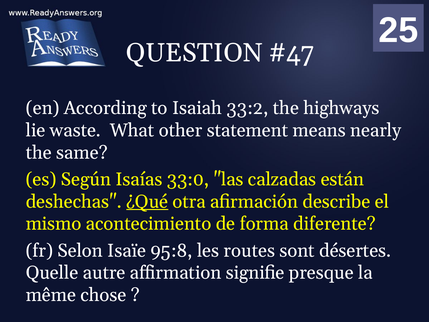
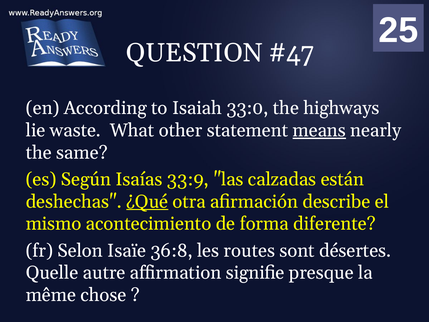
33:2: 33:2 -> 33:0 (247, 108)
means underline: none -> present (319, 130)
33:0: 33:0 -> 33:9 (188, 179)
95:8: 95:8 -> 36:8 (172, 250)
